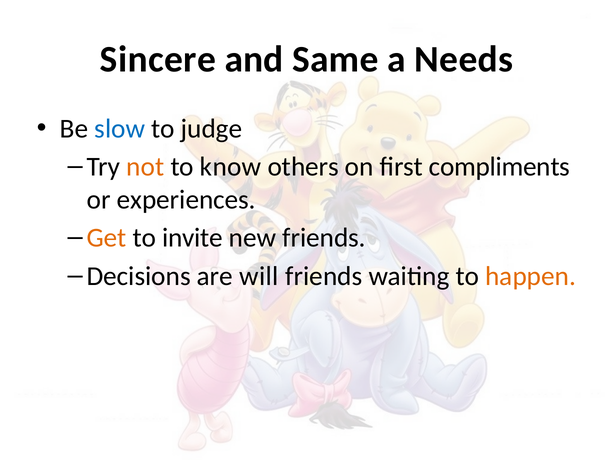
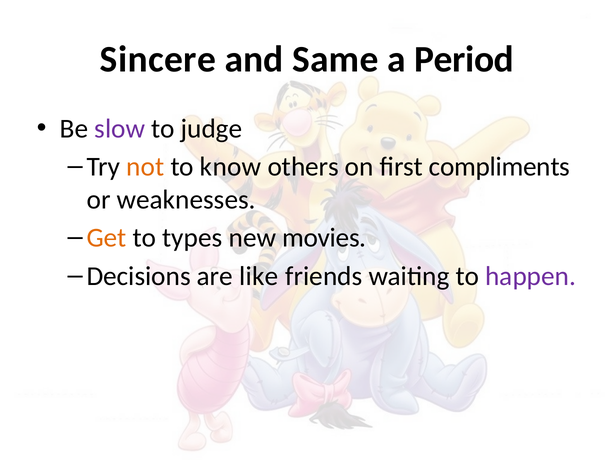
Needs: Needs -> Period (464, 59)
slow colour: blue -> purple (120, 129)
experiences: experiences -> weaknesses (186, 200)
invite: invite -> types (192, 238)
new friends: friends -> movies (324, 238)
will: will -> like (259, 276)
happen colour: orange -> purple (531, 276)
